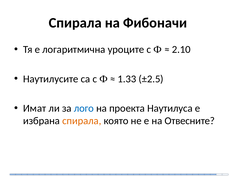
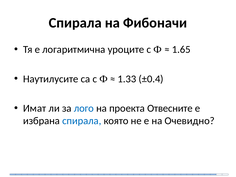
2.10: 2.10 -> 1.65 (181, 50)
±2.5: ±2.5 -> ±0.4 (151, 79)
Наутилуса: Наутилуса -> Отвесните (170, 108)
спирала colour: orange -> blue (82, 121)
Отвесните: Отвесните -> Очевидно (190, 121)
